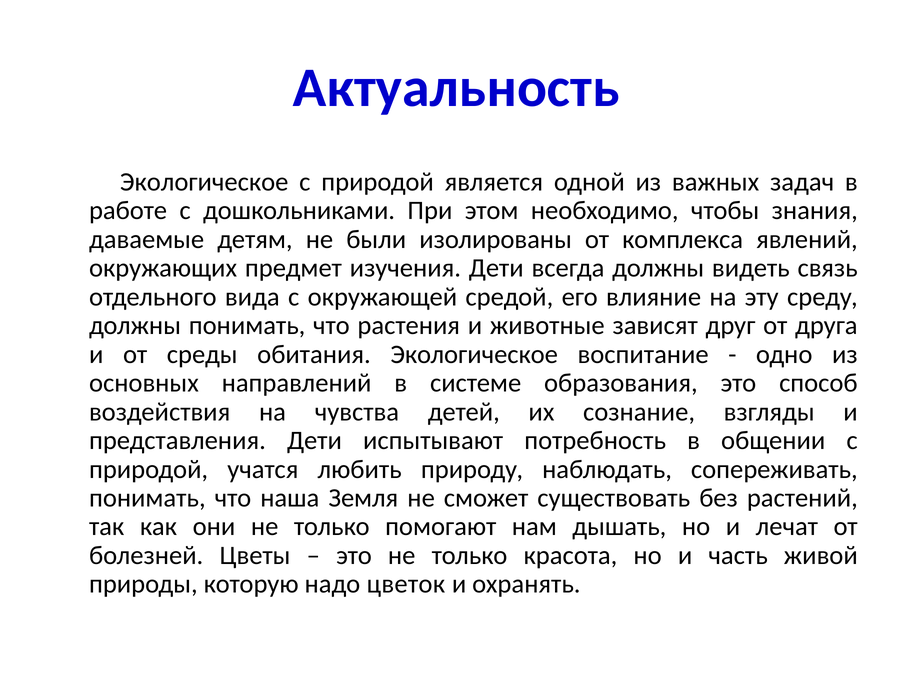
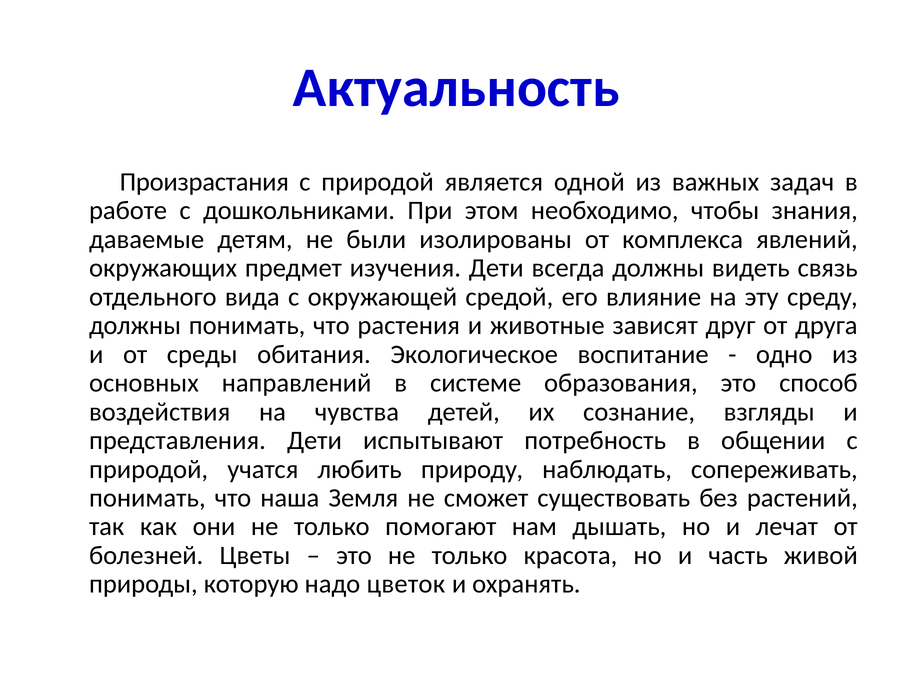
Экологическое: Экологическое -> Произрастания (204, 182)
